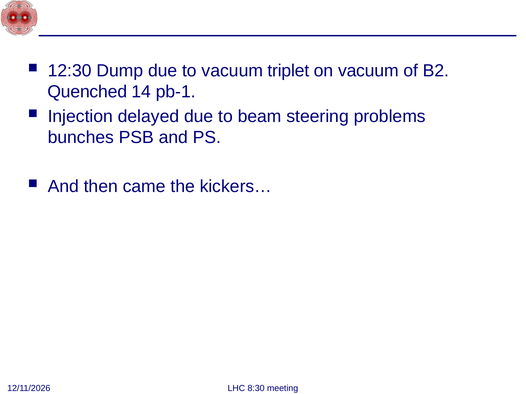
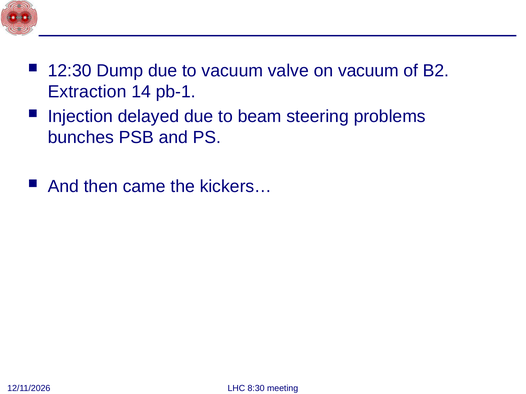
triplet: triplet -> valve (288, 71)
Quenched: Quenched -> Extraction (87, 92)
